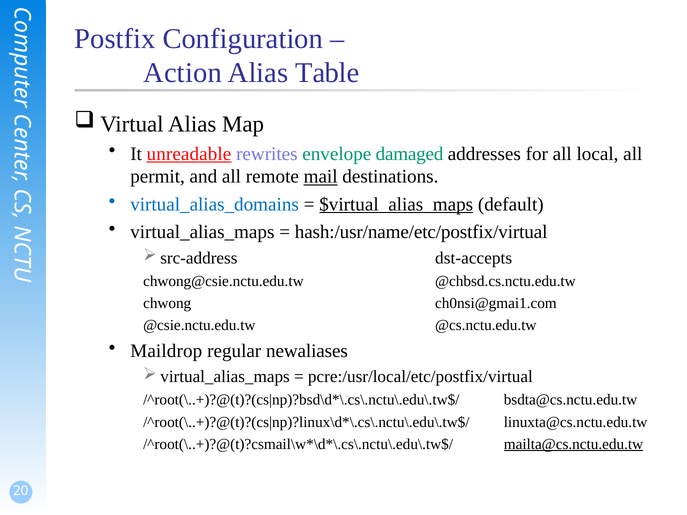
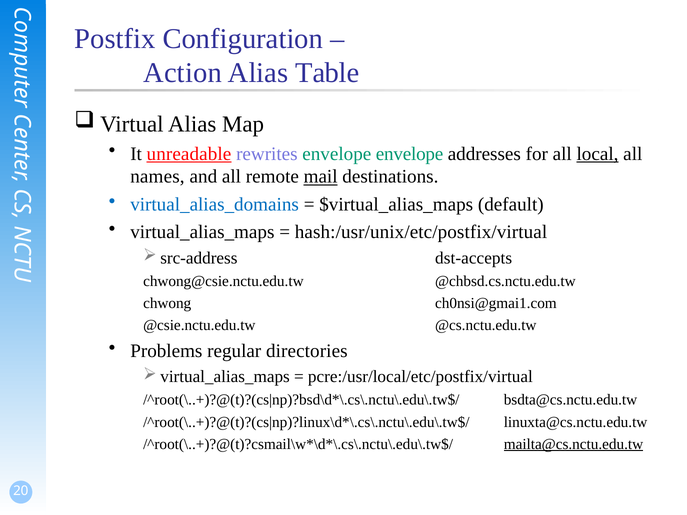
envelope damaged: damaged -> envelope (410, 154)
local underline: none -> present (598, 154)
permit: permit -> names (157, 177)
$virtual_alias_maps underline: present -> none (396, 204)
hash:/usr/name/etc/postfix/virtual: hash:/usr/name/etc/postfix/virtual -> hash:/usr/unix/etc/postfix/virtual (421, 232)
Maildrop: Maildrop -> Problems (166, 351)
newaliases: newaliases -> directories (307, 351)
